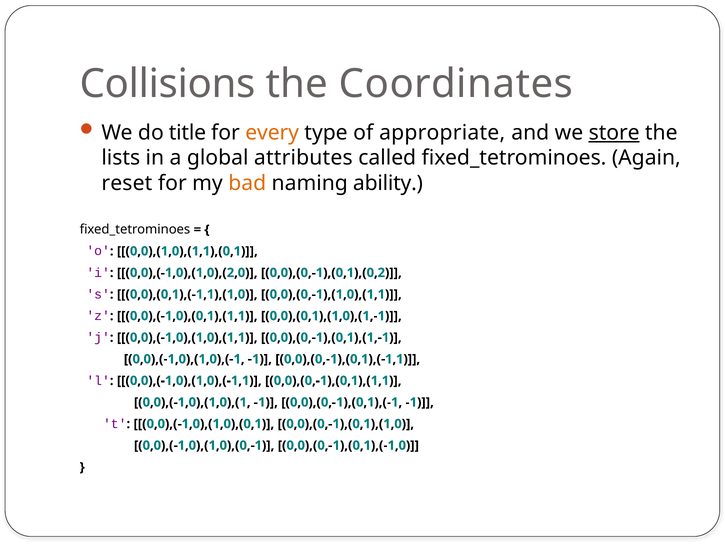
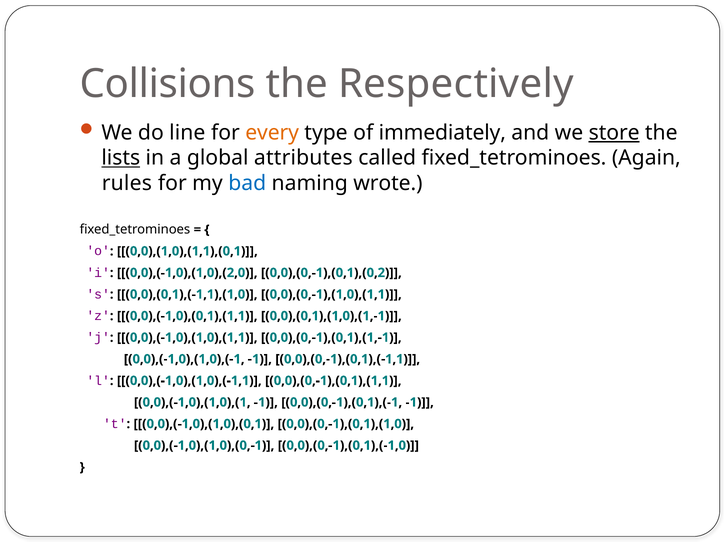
Coordinates: Coordinates -> Respectively (456, 84)
title: title -> line (187, 133)
appropriate: appropriate -> immediately (442, 133)
lists underline: none -> present (121, 158)
reset: reset -> rules (127, 183)
bad colour: orange -> blue (247, 183)
ability: ability -> wrote (388, 183)
